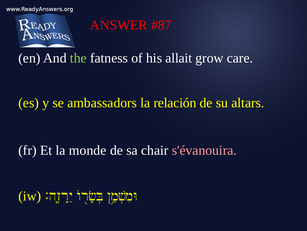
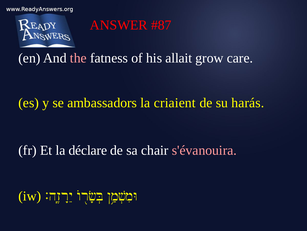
the colour: light green -> pink (78, 58)
relación: relación -> criaient (175, 102)
altars: altars -> harás (248, 102)
monde: monde -> déclare (88, 150)
